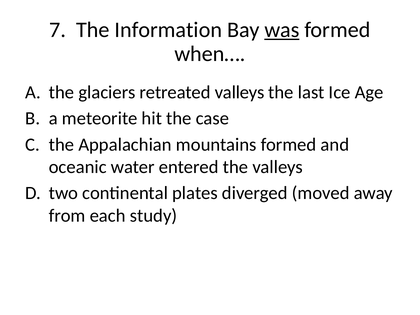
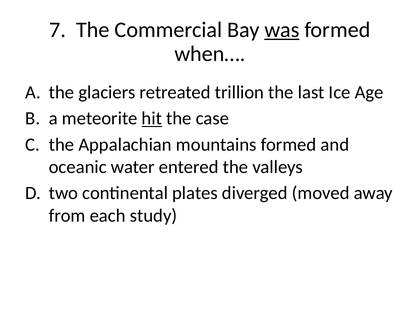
Information: Information -> Commercial (168, 30)
retreated valleys: valleys -> trillion (240, 92)
hit underline: none -> present (152, 118)
